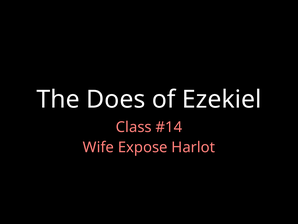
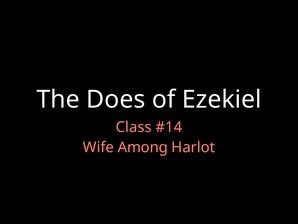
Expose: Expose -> Among (143, 147)
